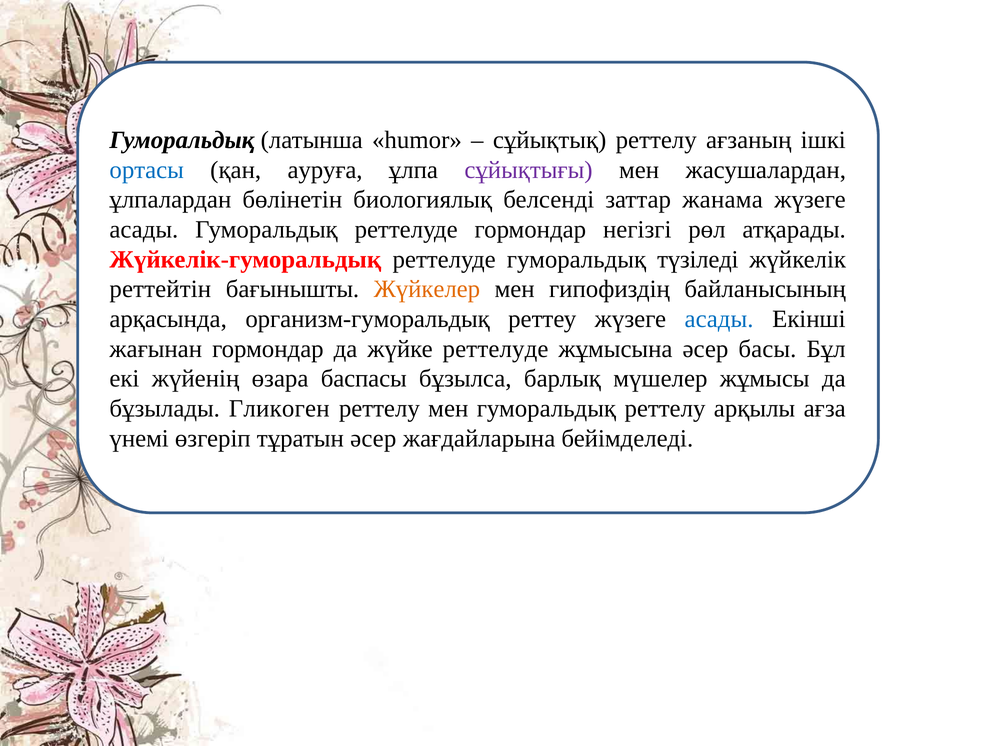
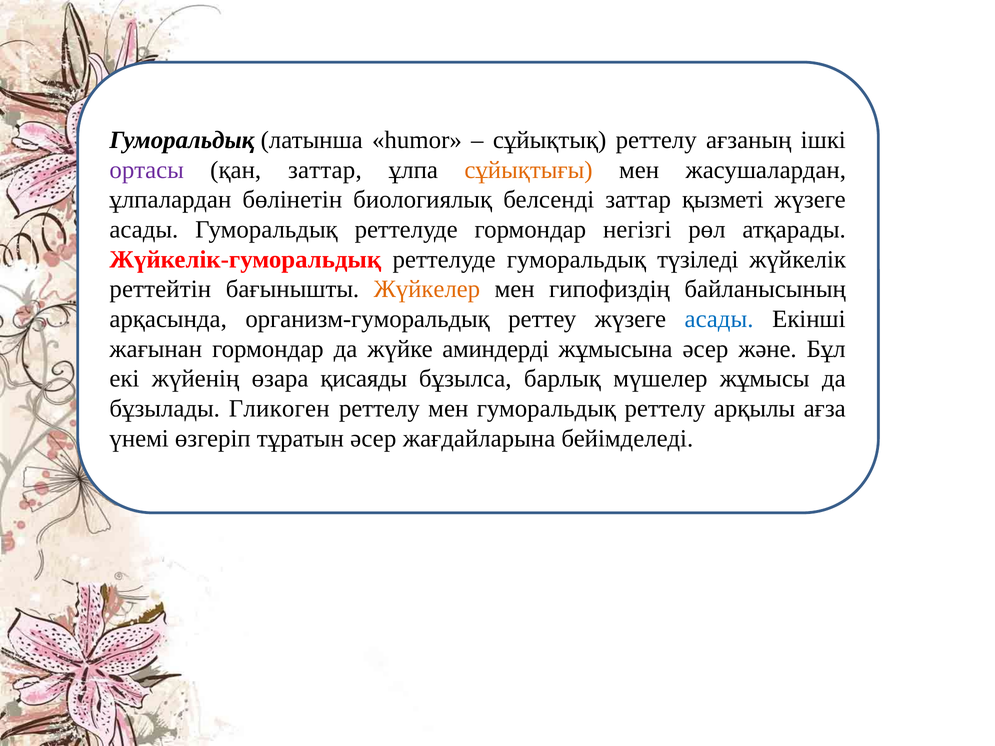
ортасы colour: blue -> purple (147, 170)
қан ауруға: ауруға -> заттар (325, 170)
сұйықтығы colour: purple -> orange (529, 170)
жанама: жанама -> қызметі (723, 200)
жүйке реттелуде: реттелуде -> аминдерді (496, 349)
басы: басы -> және (768, 349)
баспасы: баспасы -> қисаяды (364, 379)
